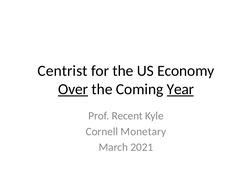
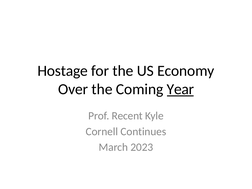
Centrist: Centrist -> Hostage (63, 71)
Over underline: present -> none (73, 89)
Monetary: Monetary -> Continues (143, 132)
2021: 2021 -> 2023 (142, 147)
